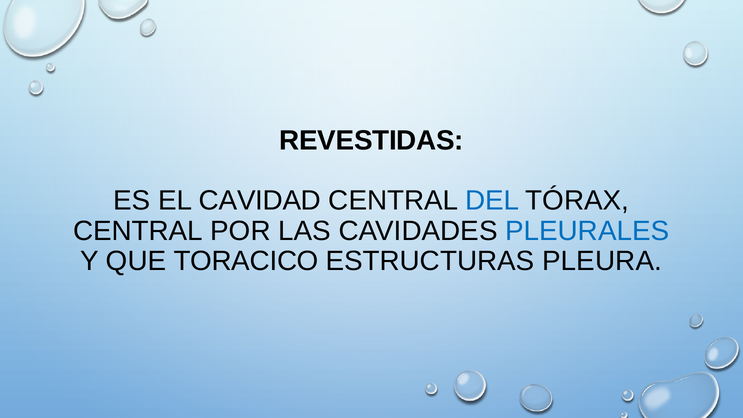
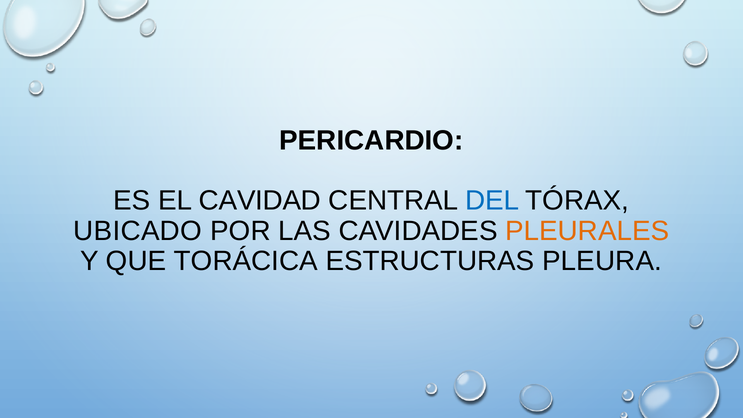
REVESTIDAS: REVESTIDAS -> PERICARDIO (371, 140)
CENTRAL: CENTRAL -> UBICADO (138, 231)
PLEURALES colour: blue -> orange (587, 231)
TORACICO: TORACICO -> TORÁCICA (246, 261)
